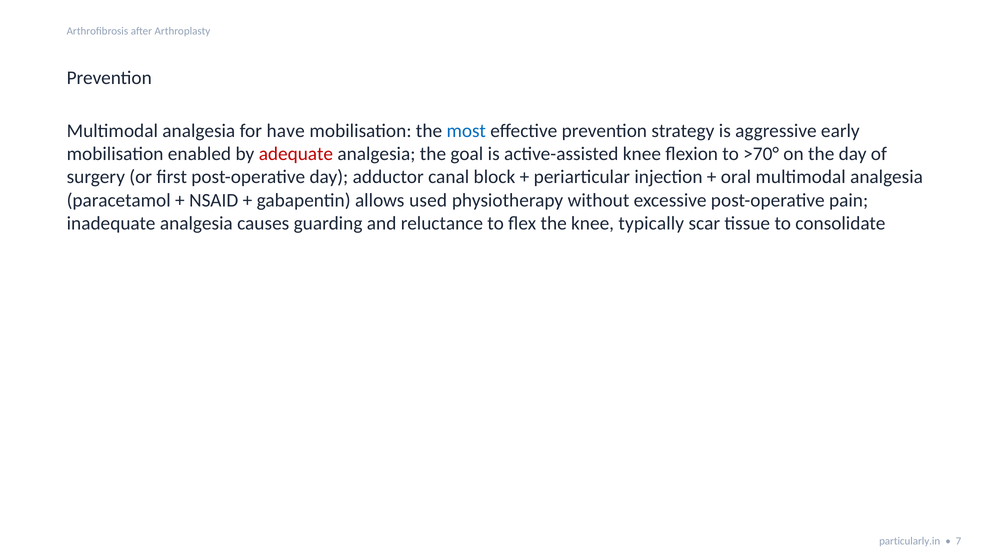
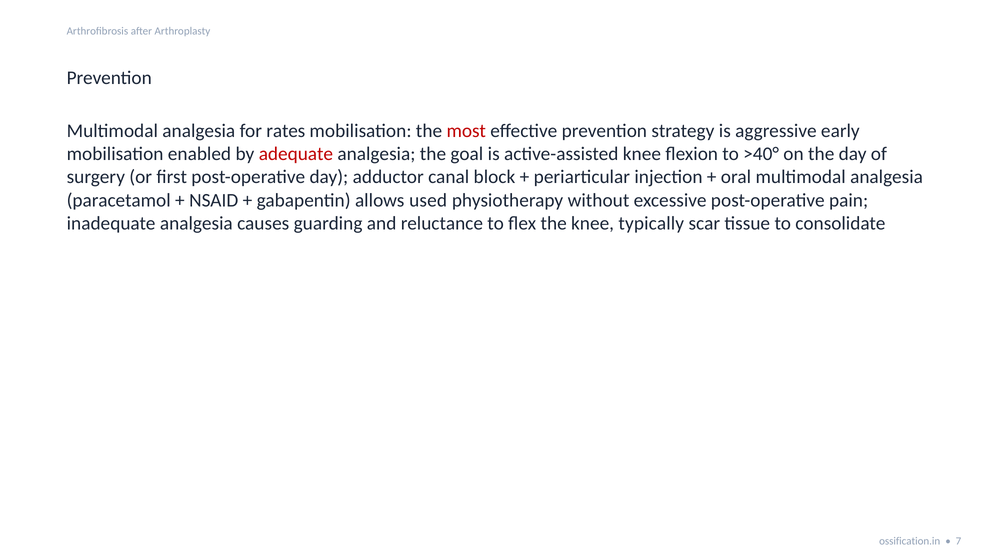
have: have -> rates (286, 131)
most colour: blue -> red (466, 131)
>70°: >70° -> >40° (761, 154)
particularly.in: particularly.in -> ossification.in (910, 541)
